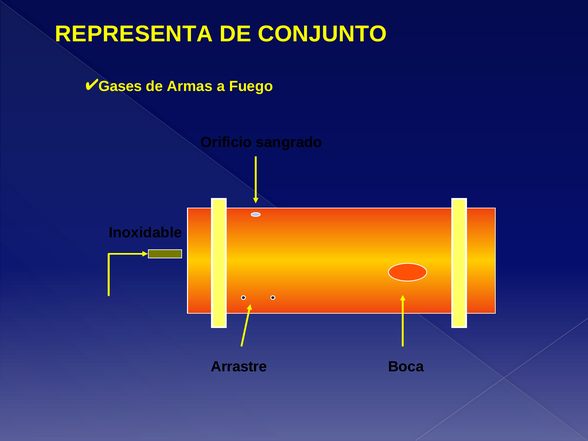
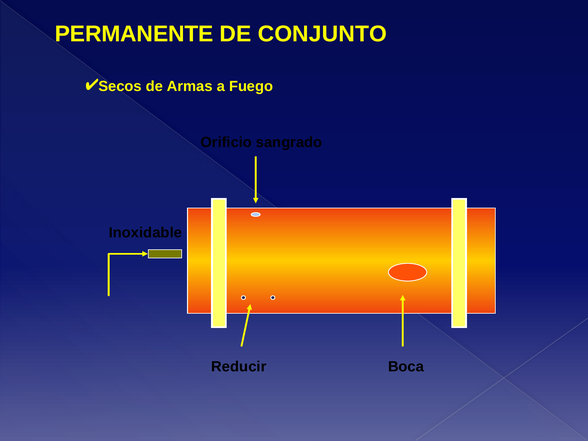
REPRESENTA: REPRESENTA -> PERMANENTE (134, 34)
Gases: Gases -> Secos (120, 86)
Arrastre: Arrastre -> Reducir (239, 366)
